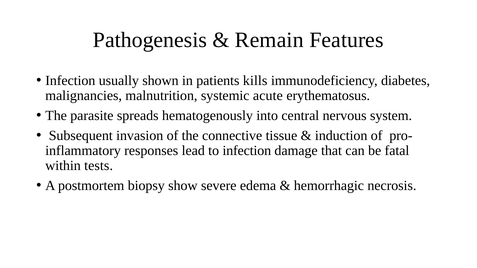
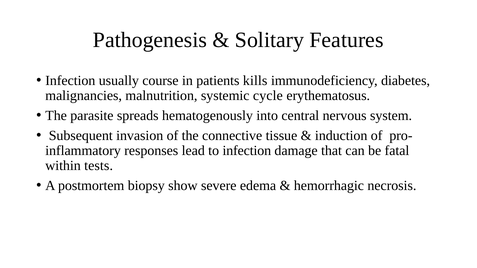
Remain: Remain -> Solitary (269, 40)
shown: shown -> course (160, 81)
acute: acute -> cycle (268, 96)
